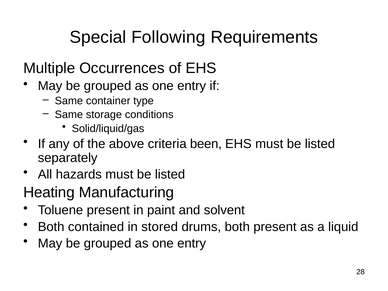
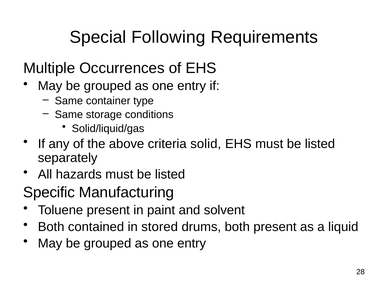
been: been -> solid (206, 144)
Heating: Heating -> Specific (49, 193)
